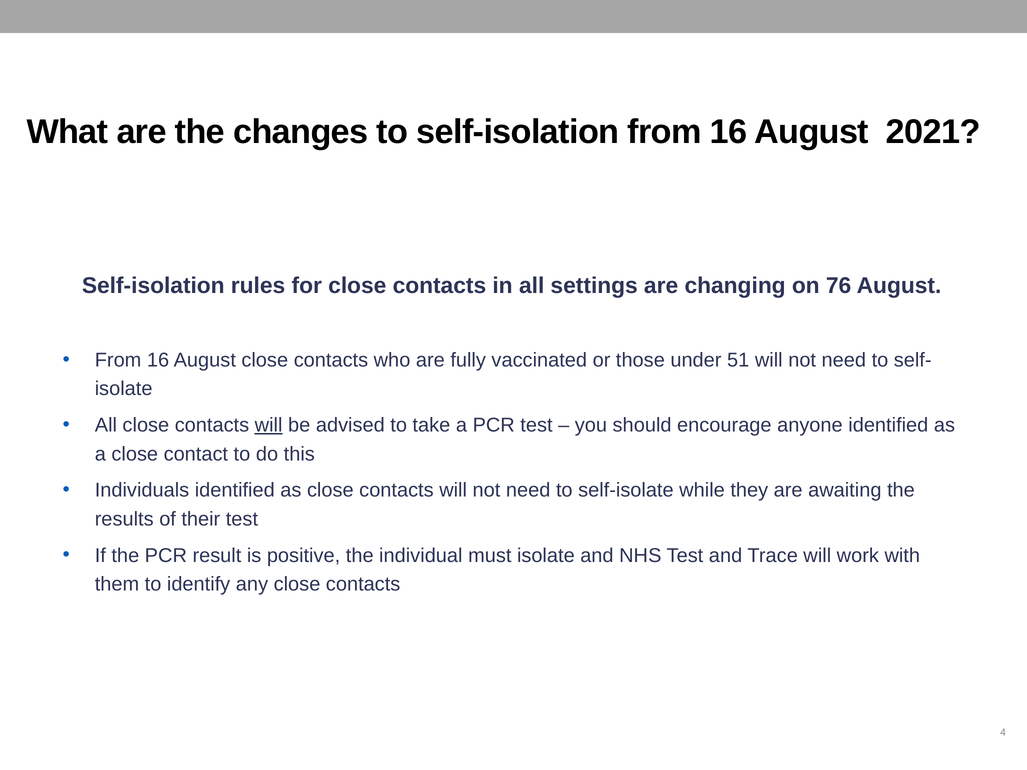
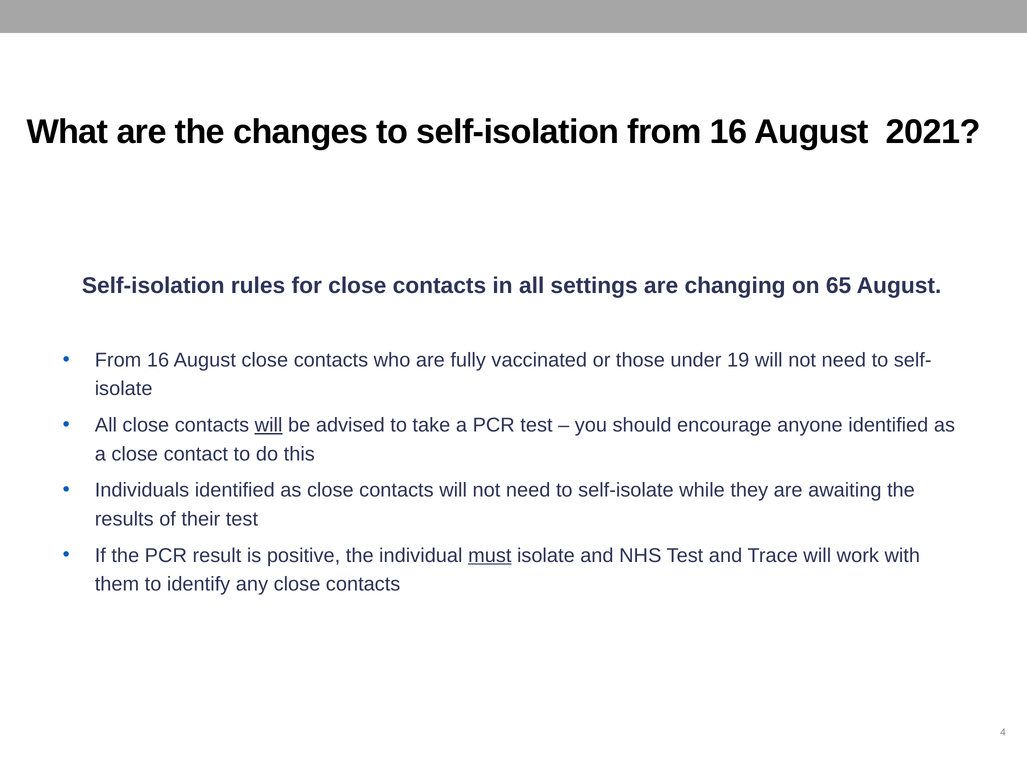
76: 76 -> 65 (839, 286)
51: 51 -> 19 (738, 360)
must underline: none -> present (490, 556)
